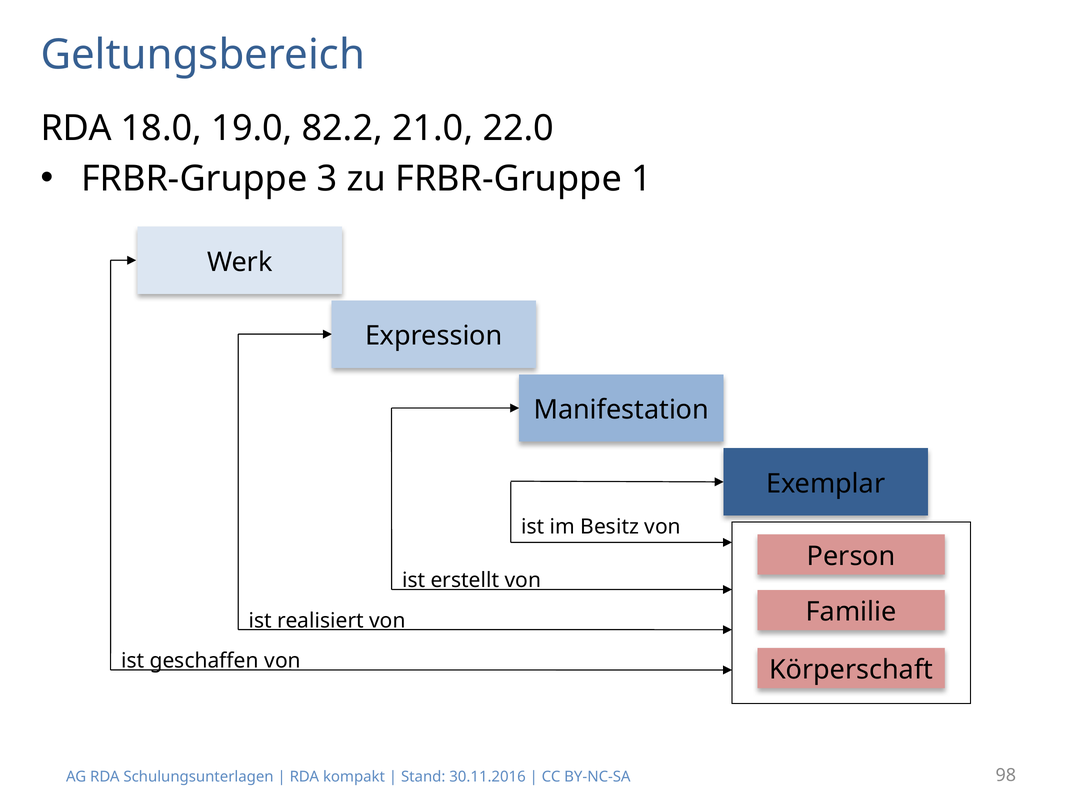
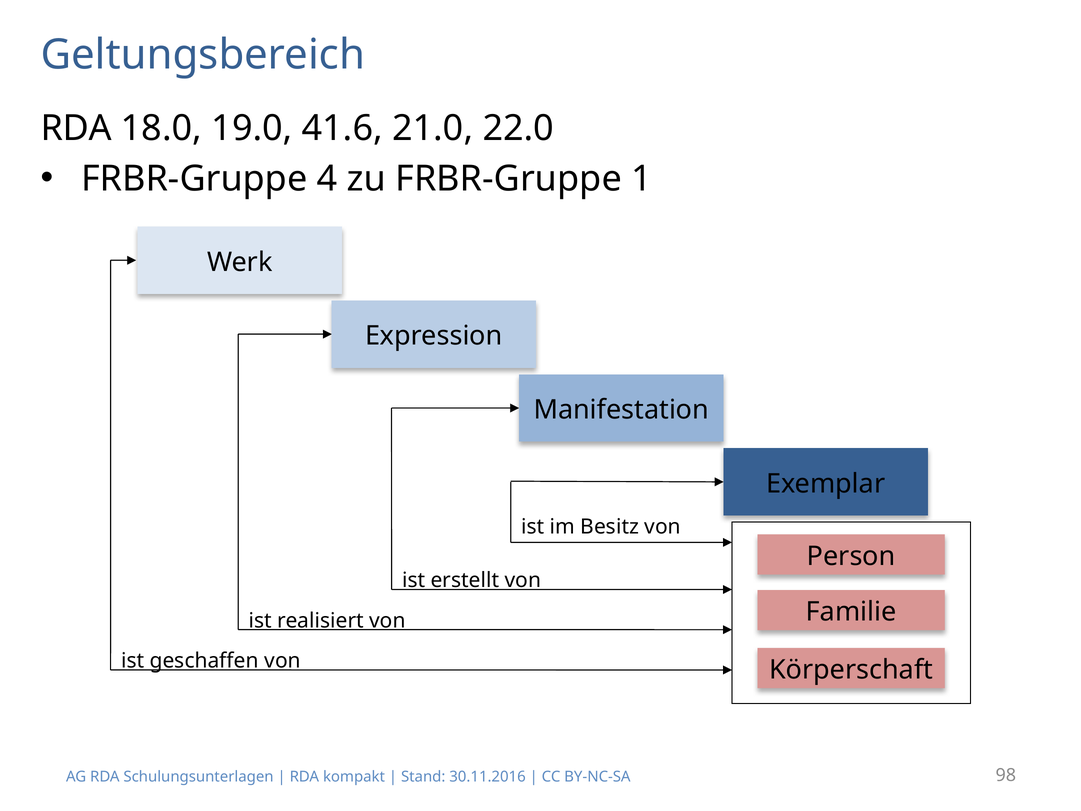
82.2: 82.2 -> 41.6 (342, 128)
3: 3 -> 4 (327, 179)
